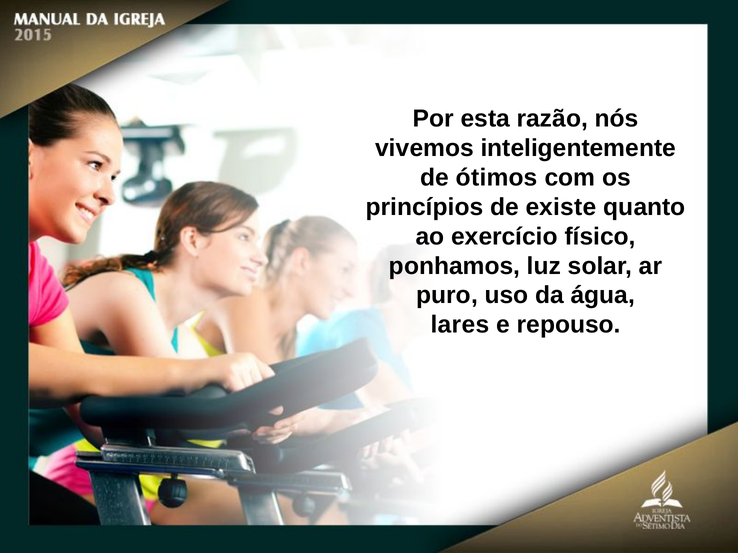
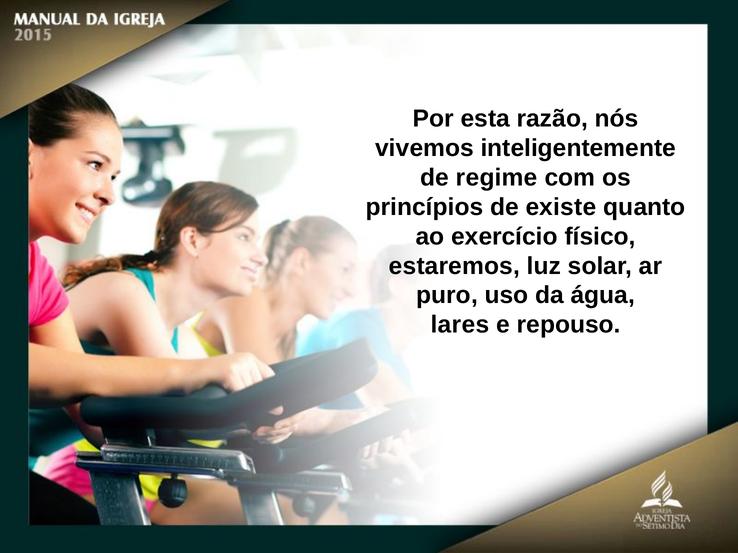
ótimos: ótimos -> regime (497, 178)
ponhamos: ponhamos -> estaremos (454, 266)
